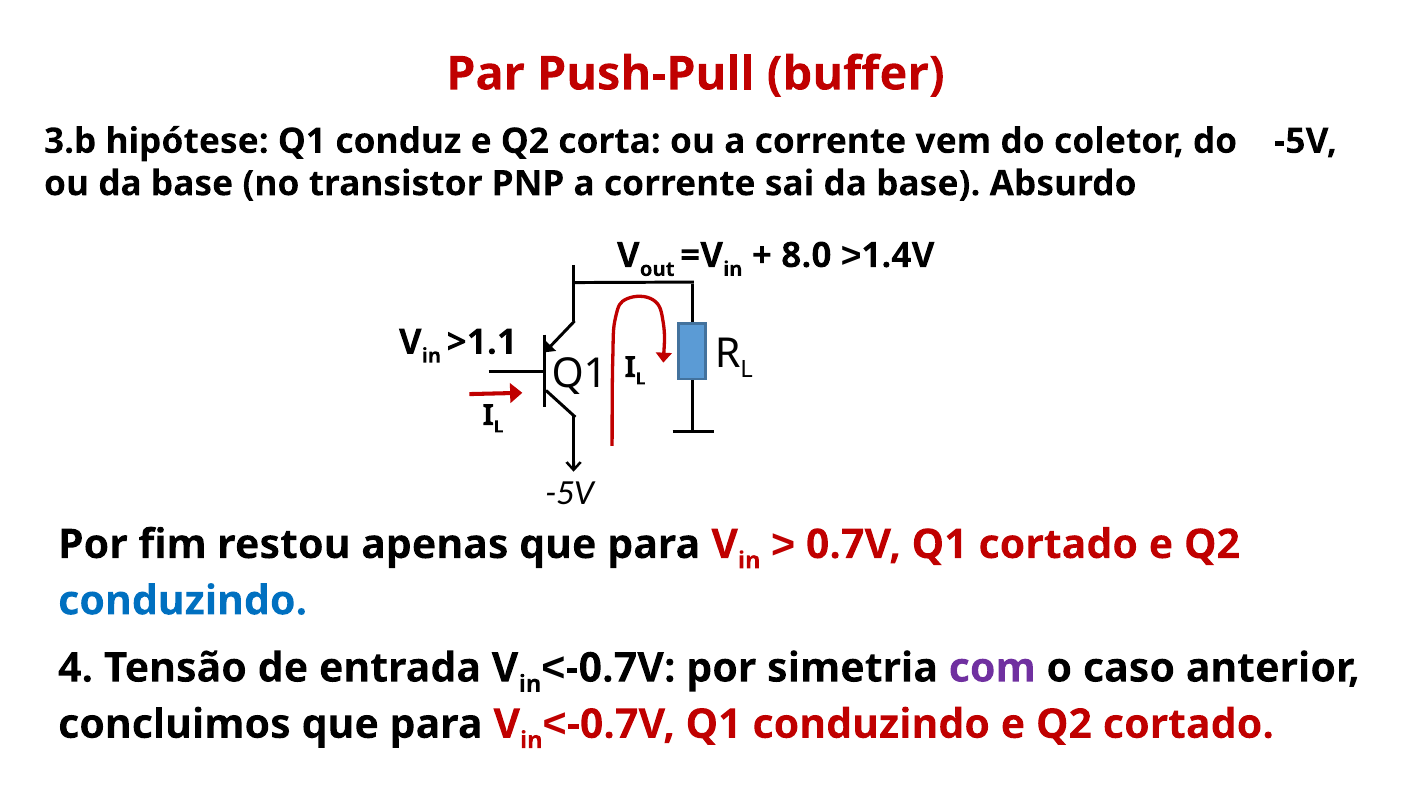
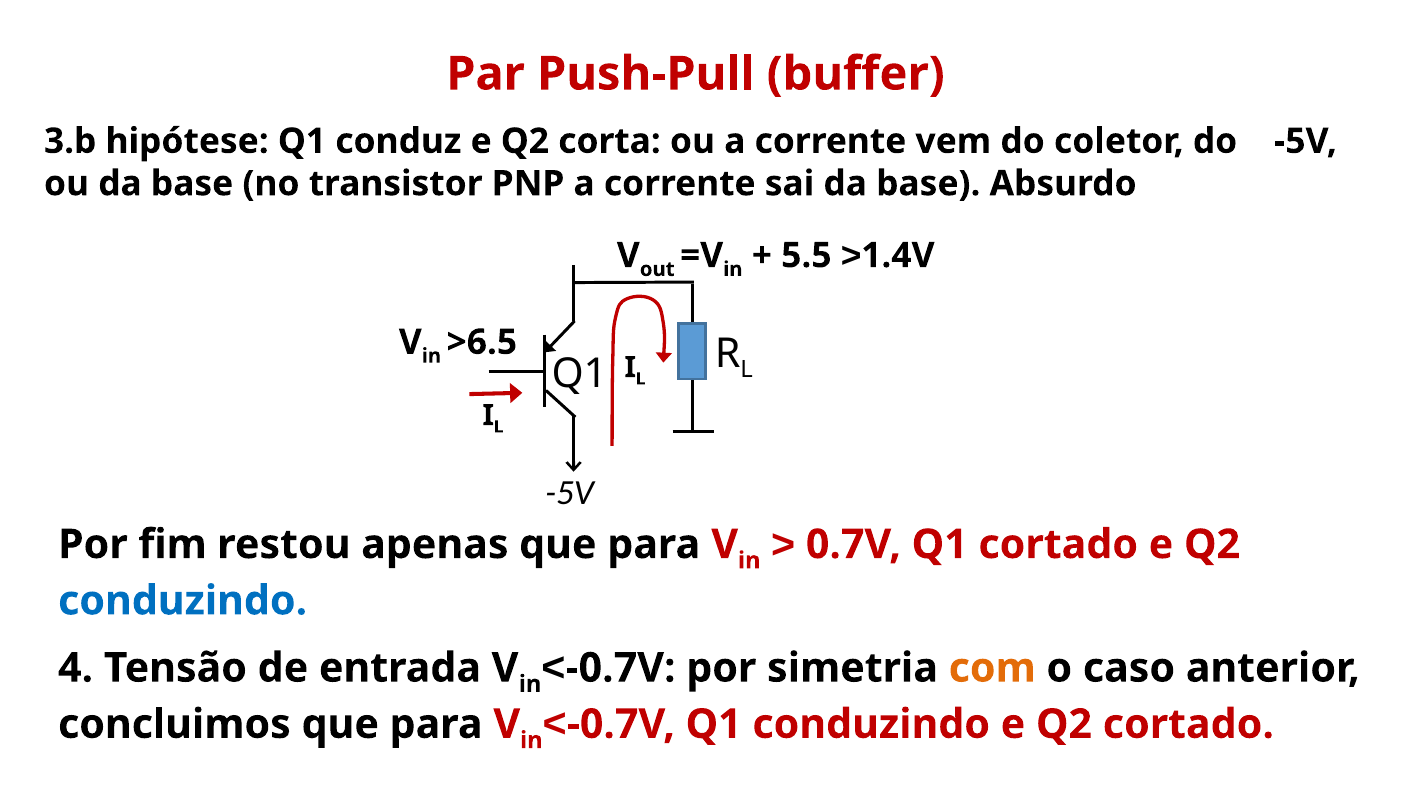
8.0: 8.0 -> 5.5 (806, 256)
>1.1: >1.1 -> >6.5 (482, 342)
com colour: purple -> orange (992, 668)
